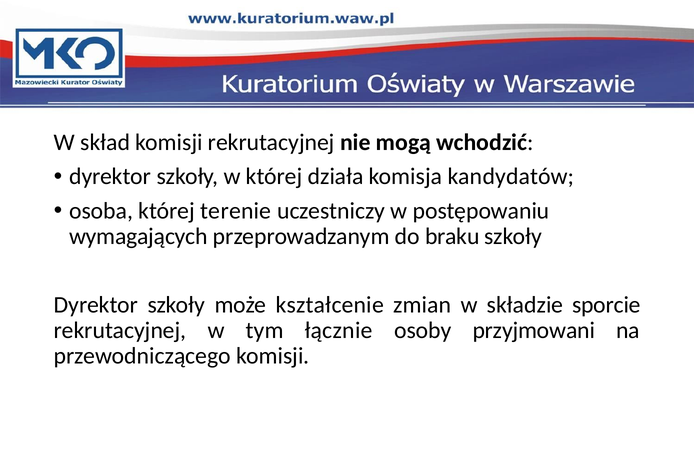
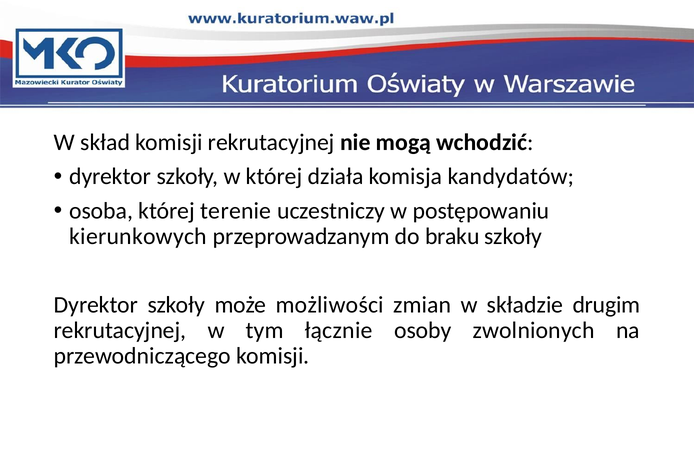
wymagających: wymagających -> kierunkowych (138, 237)
kształcenie: kształcenie -> możliwości (330, 305)
sporcie: sporcie -> drugim (606, 305)
przyjmowani: przyjmowani -> zwolnionych (534, 331)
